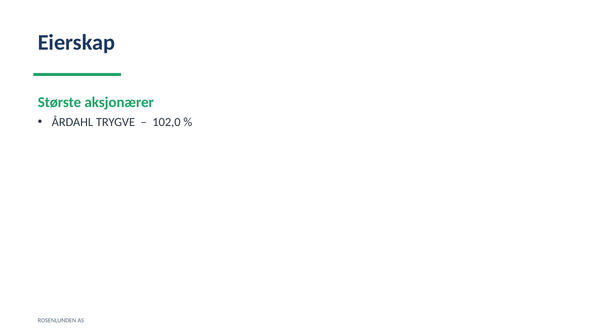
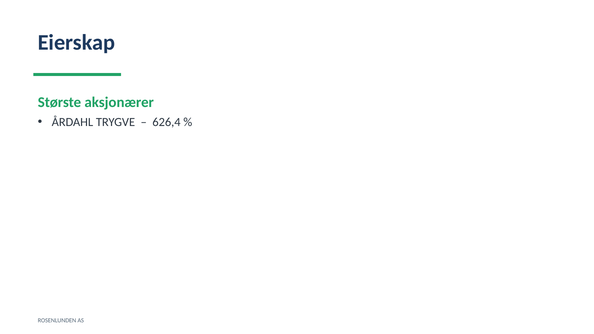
102,0: 102,0 -> 626,4 (166, 122)
